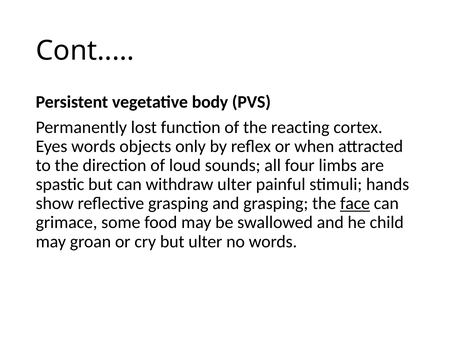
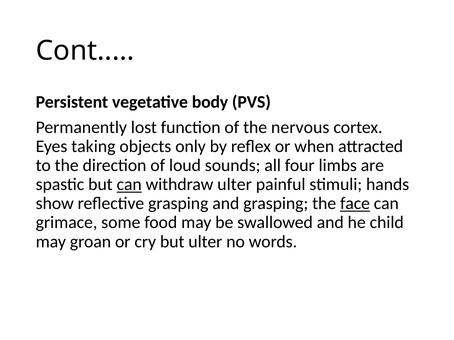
reacting: reacting -> nervous (300, 128)
Eyes words: words -> taking (93, 147)
can underline: none -> present (129, 185)
